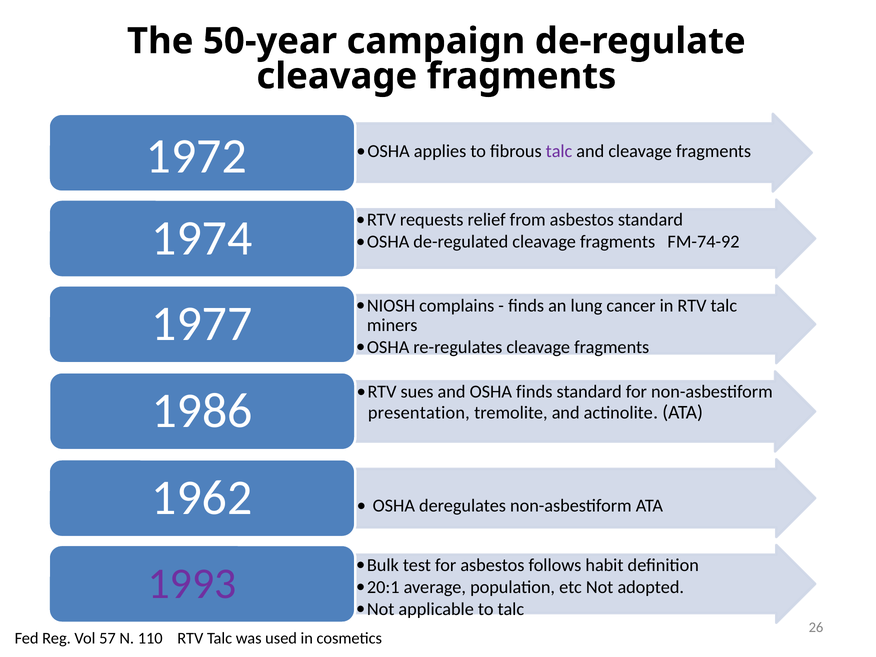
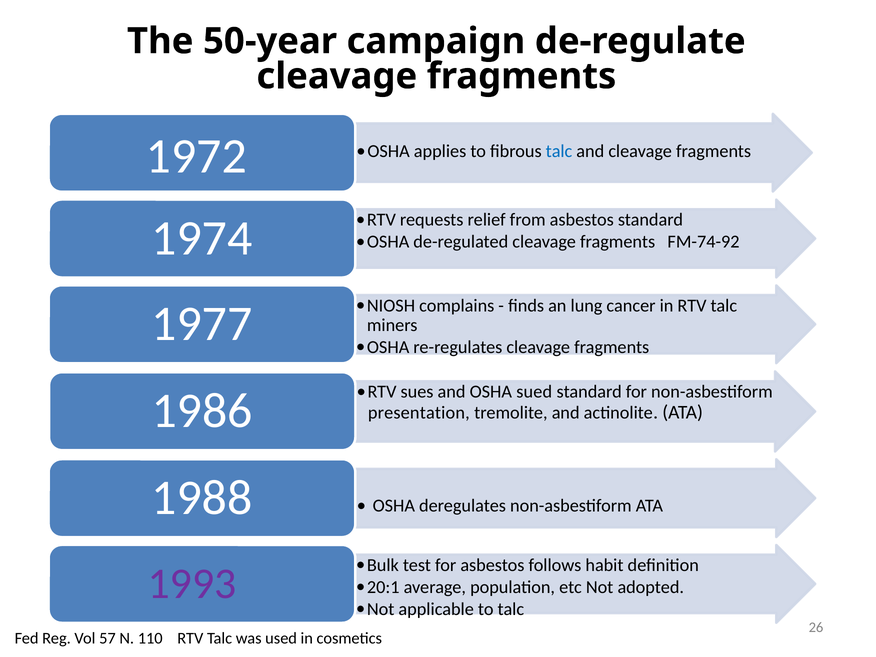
talc colour: purple -> blue (559, 151)
OSHA finds: finds -> sued (534, 392)
1962: 1962 -> 1988 (202, 498)
